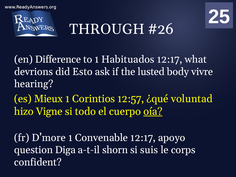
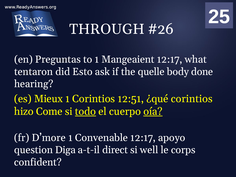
Difference: Difference -> Preguntas (58, 59)
Habituados: Habituados -> Mangeaient (128, 59)
devrions: devrions -> tentaron (34, 72)
lusted: lusted -> quelle (151, 72)
vivre: vivre -> done (202, 72)
12:57: 12:57 -> 12:51 (131, 99)
¿qué voluntad: voluntad -> corintios (192, 99)
Vigne: Vigne -> Come (49, 111)
todo underline: none -> present (85, 111)
shorn: shorn -> direct (115, 150)
suis: suis -> well (149, 150)
